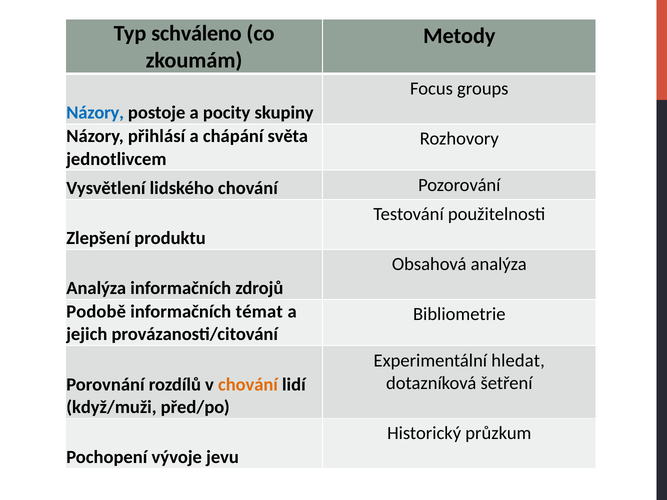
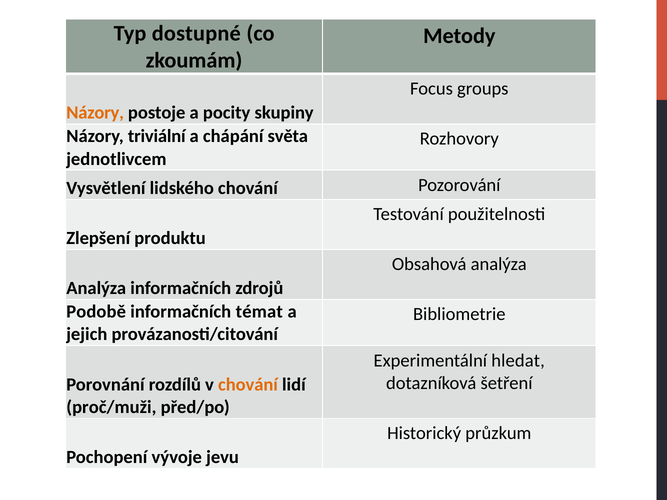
schváleno: schváleno -> dostupné (196, 33)
Názory colour: blue -> orange (95, 113)
přihlásí: přihlásí -> triviální (157, 136)
když/muži: když/muži -> proč/muži (111, 407)
